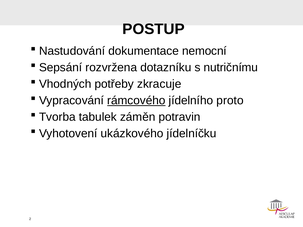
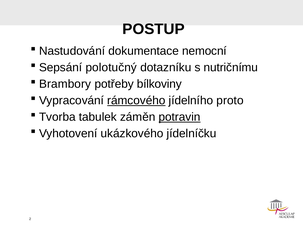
rozvržena: rozvržena -> polotučný (111, 68)
Vhodných: Vhodných -> Brambory (65, 84)
zkracuje: zkracuje -> bílkoviny (159, 84)
potravin underline: none -> present (180, 117)
